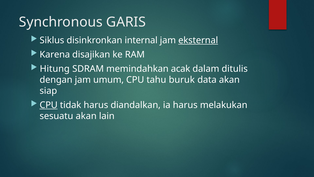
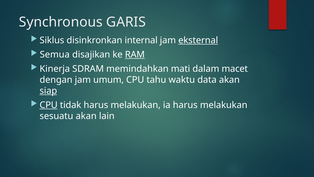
Karena: Karena -> Semua (55, 54)
RAM underline: none -> present (135, 54)
Hitung: Hitung -> Kinerja (55, 69)
acak: acak -> mati (181, 69)
ditulis: ditulis -> macet (235, 69)
buruk: buruk -> waktu (182, 80)
siap underline: none -> present (48, 91)
tidak harus diandalkan: diandalkan -> melakukan (136, 105)
